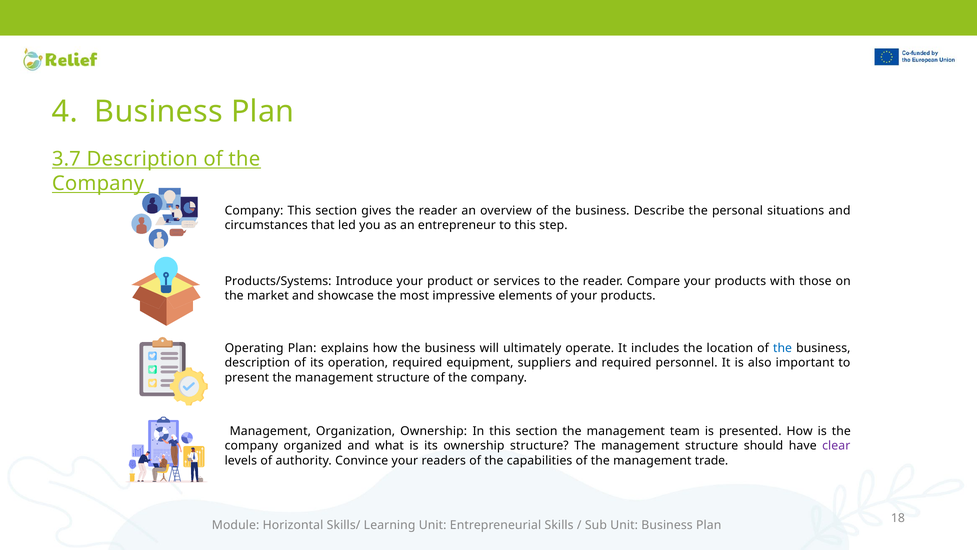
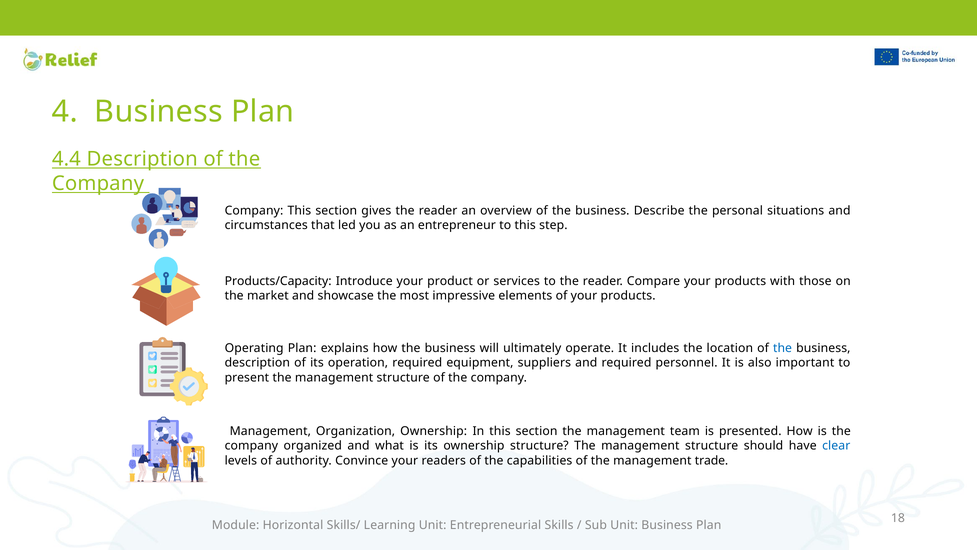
3.7: 3.7 -> 4.4 (66, 159)
Products/Systems: Products/Systems -> Products/Capacity (278, 281)
clear colour: purple -> blue (836, 445)
